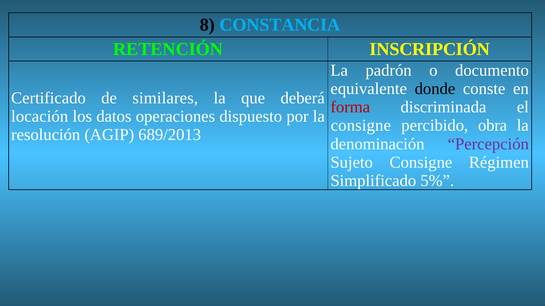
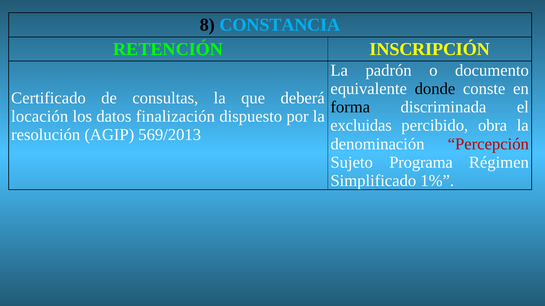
similares: similares -> consultas (165, 98)
forma colour: red -> black (350, 107)
operaciones: operaciones -> finalización (175, 117)
consigne: consigne -> excluidas (361, 126)
689/2013: 689/2013 -> 569/2013 (170, 135)
Percepción colour: purple -> red (488, 144)
Sujeto Consigne: Consigne -> Programa (421, 163)
5%: 5% -> 1% (437, 181)
